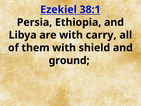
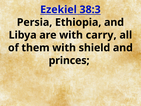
38:1: 38:1 -> 38:3 (90, 10)
ground: ground -> princes (69, 60)
